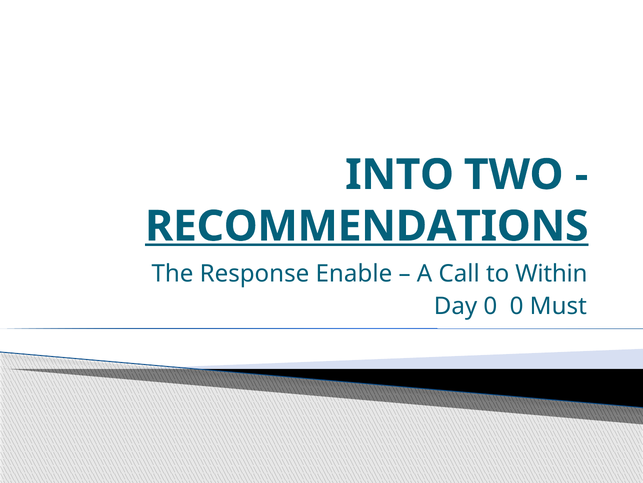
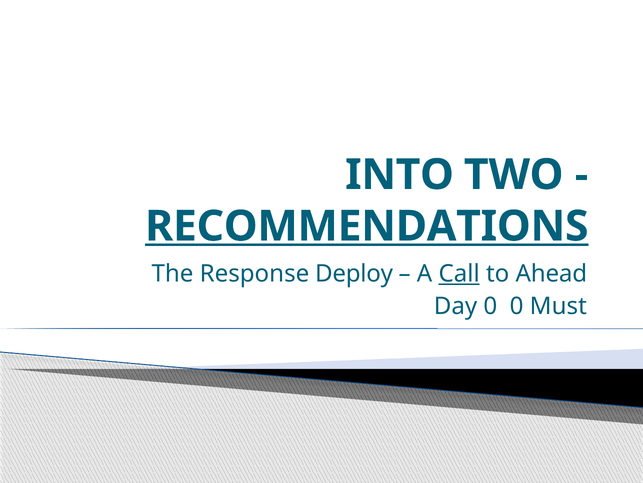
Enable: Enable -> Deploy (354, 273)
Call underline: none -> present (459, 273)
Within: Within -> Ahead (551, 273)
